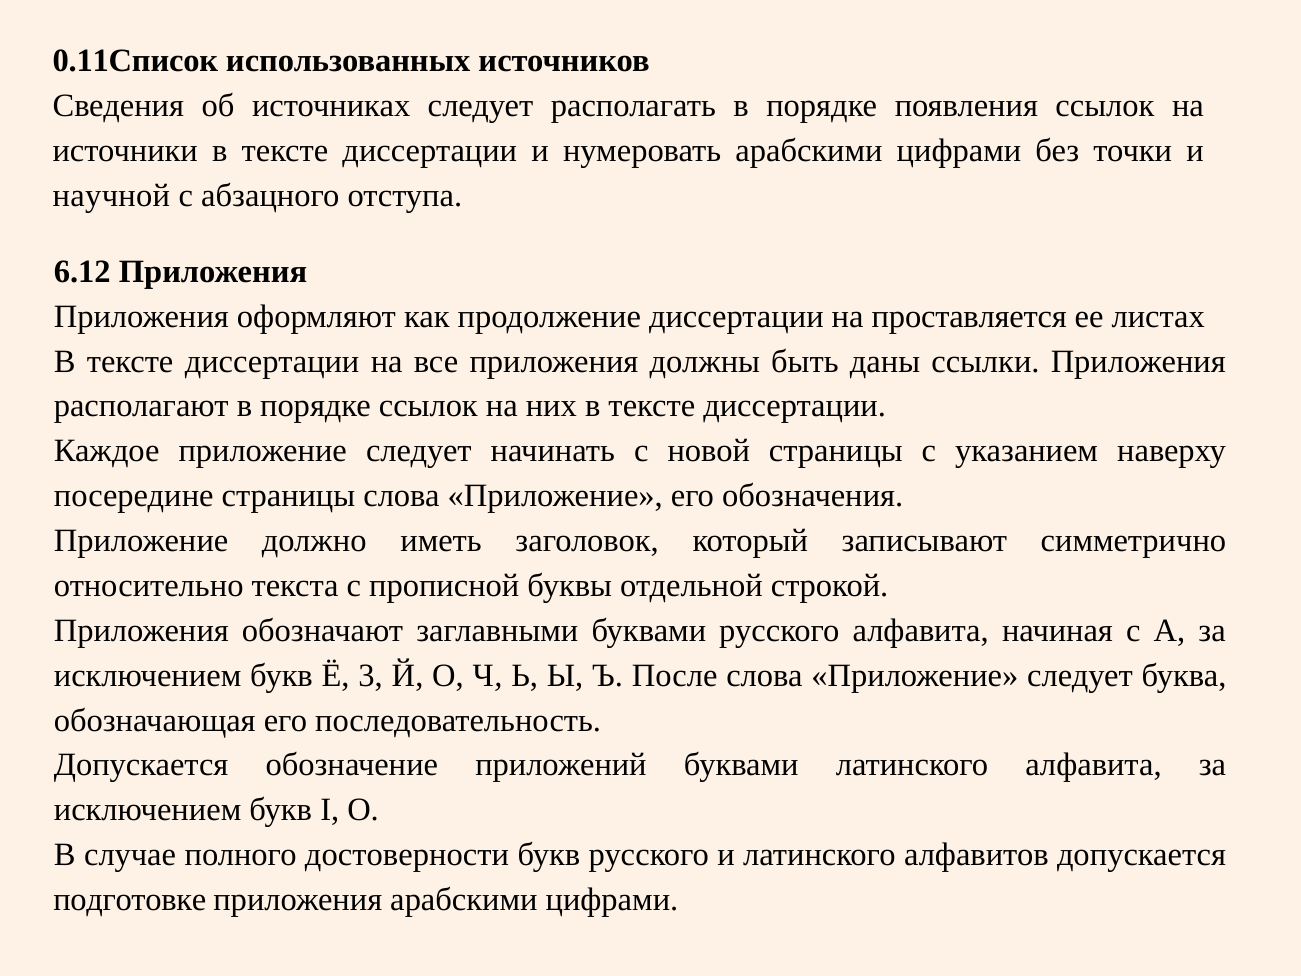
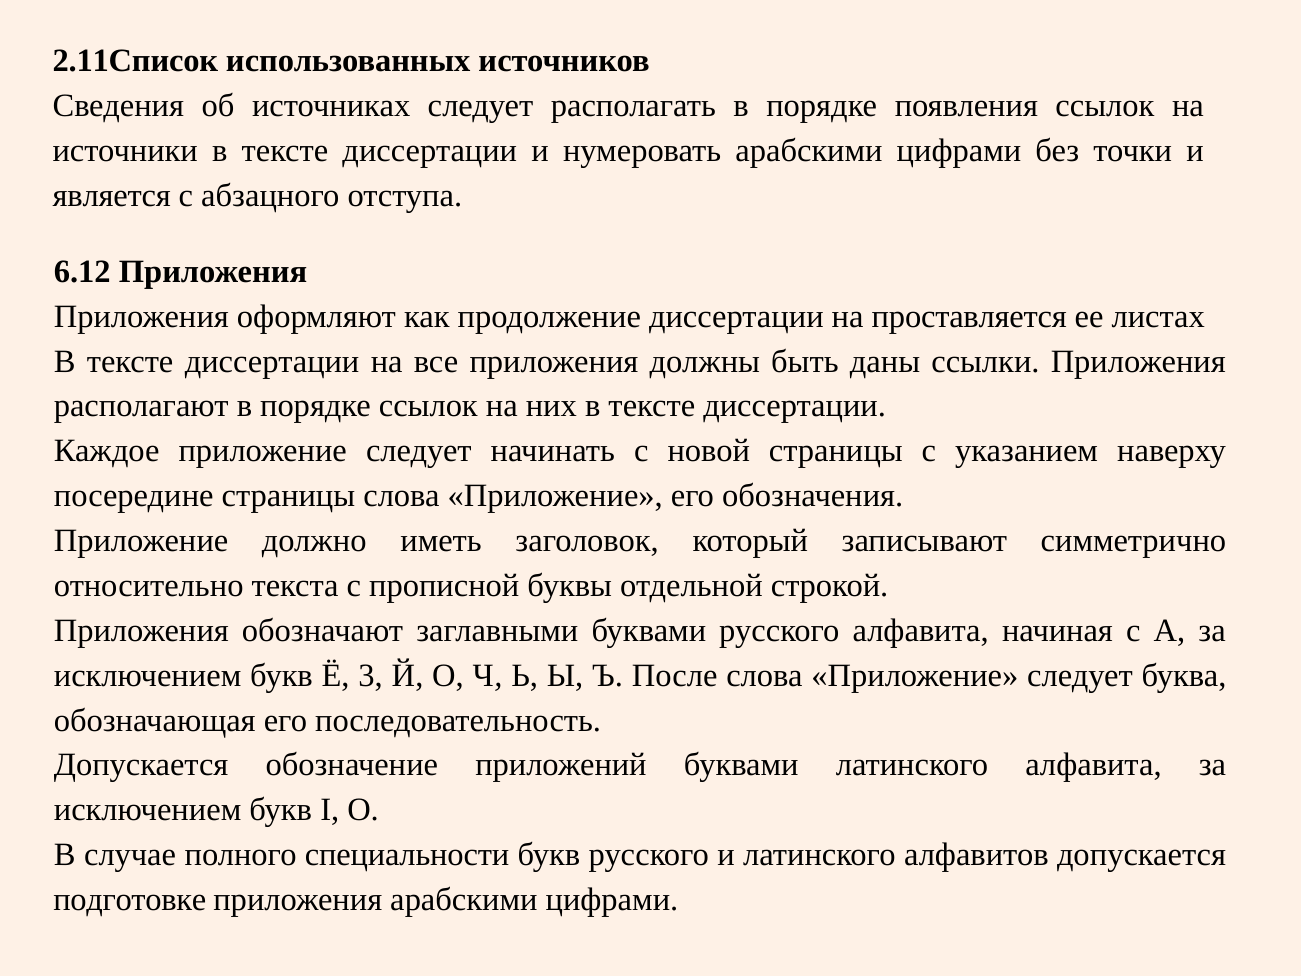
0.11Список: 0.11Список -> 2.11Список (135, 61)
научной: научной -> является (112, 195)
достоверности: достоверности -> специальности (407, 855)
